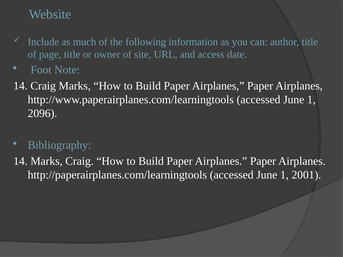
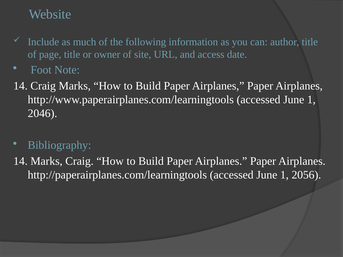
2096: 2096 -> 2046 (42, 113)
2001: 2001 -> 2056 (306, 175)
